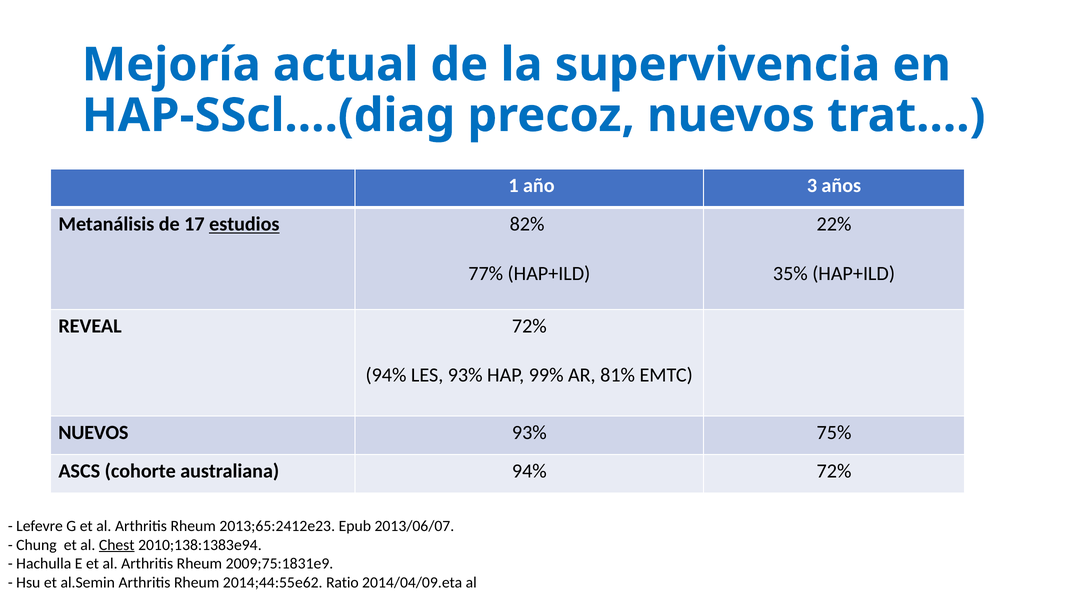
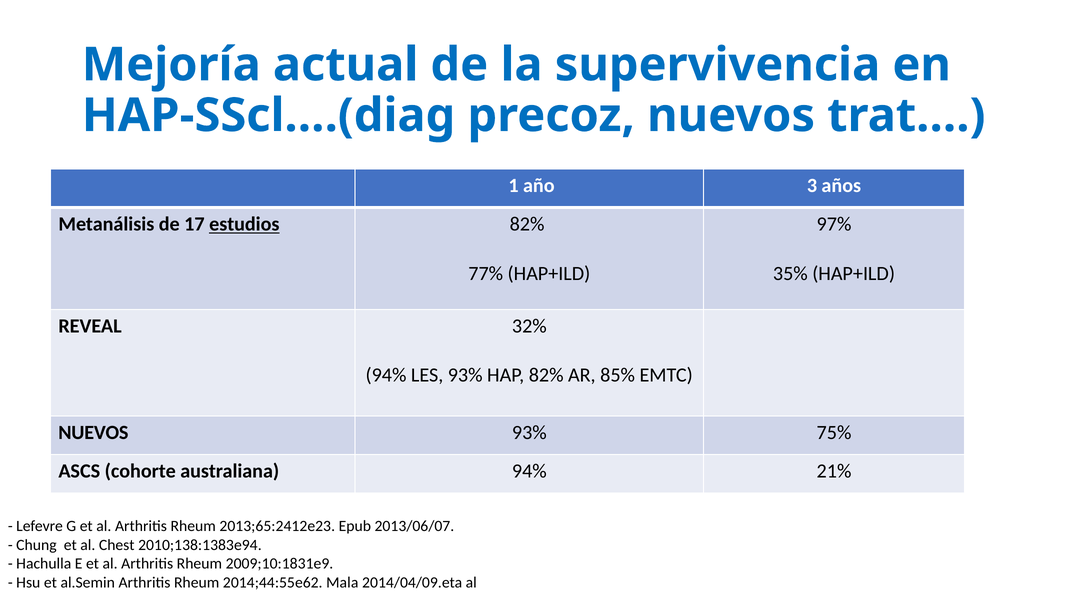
22%: 22% -> 97% (834, 224)
REVEAL 72%: 72% -> 32% (529, 326)
HAP 99%: 99% -> 82% (546, 375)
81%: 81% -> 85% (618, 375)
94% 72%: 72% -> 21% (834, 471)
Chest underline: present -> none (117, 545)
2009;75:1831e9: 2009;75:1831e9 -> 2009;10:1831e9 (279, 564)
Ratio: Ratio -> Mala (342, 583)
